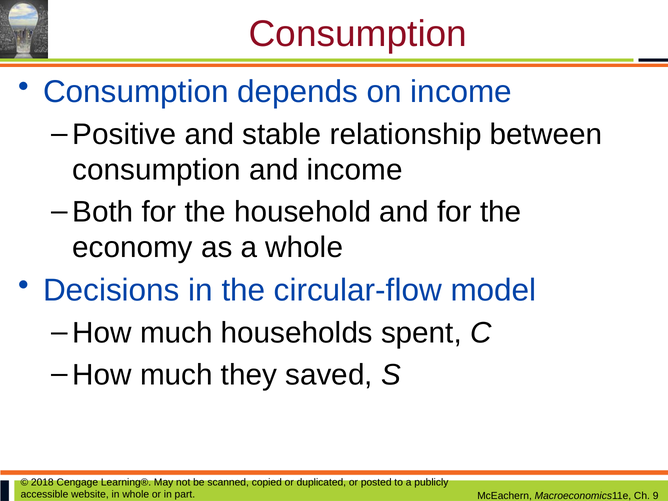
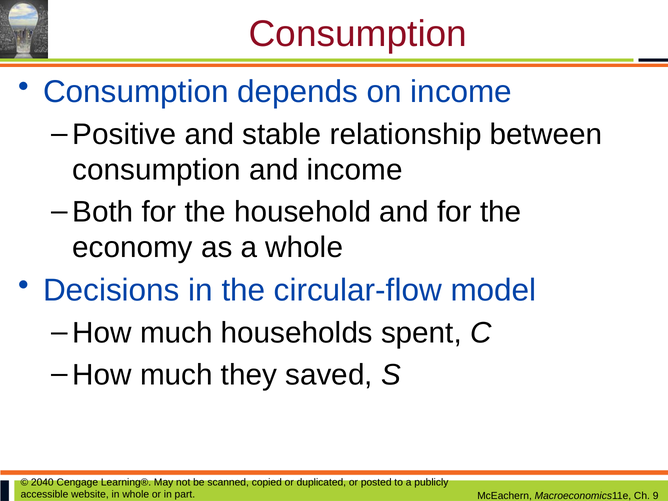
2018: 2018 -> 2040 (42, 482)
